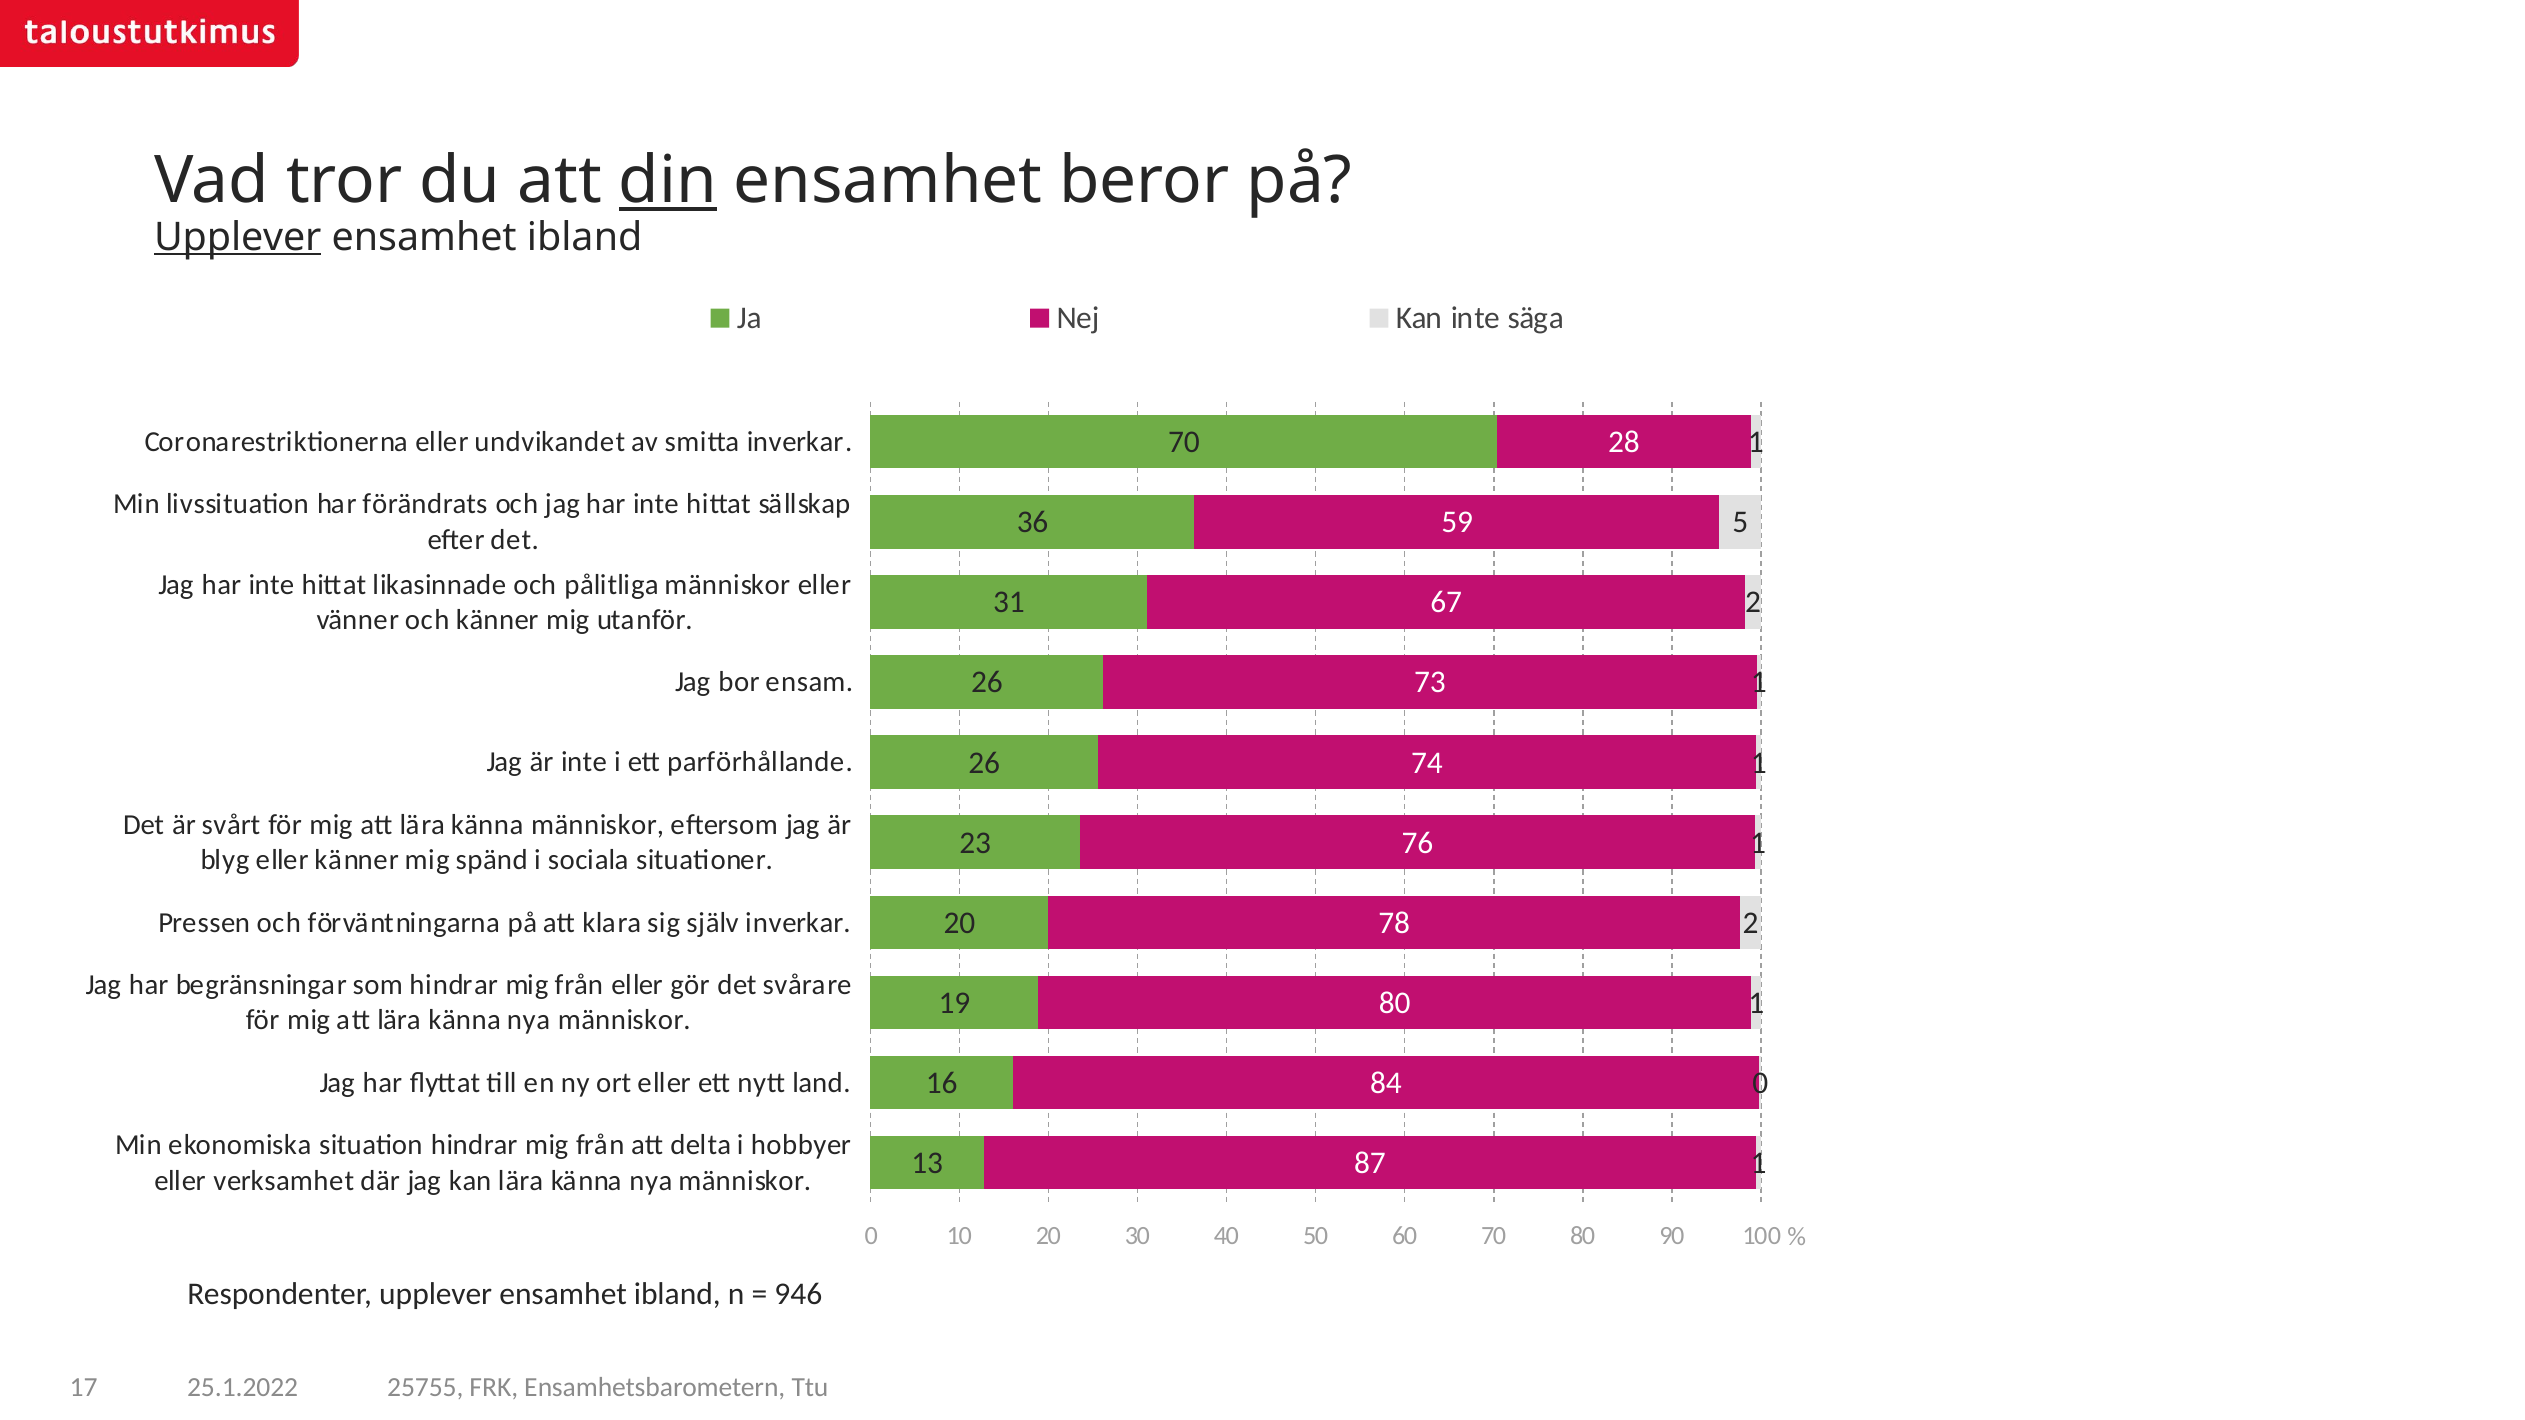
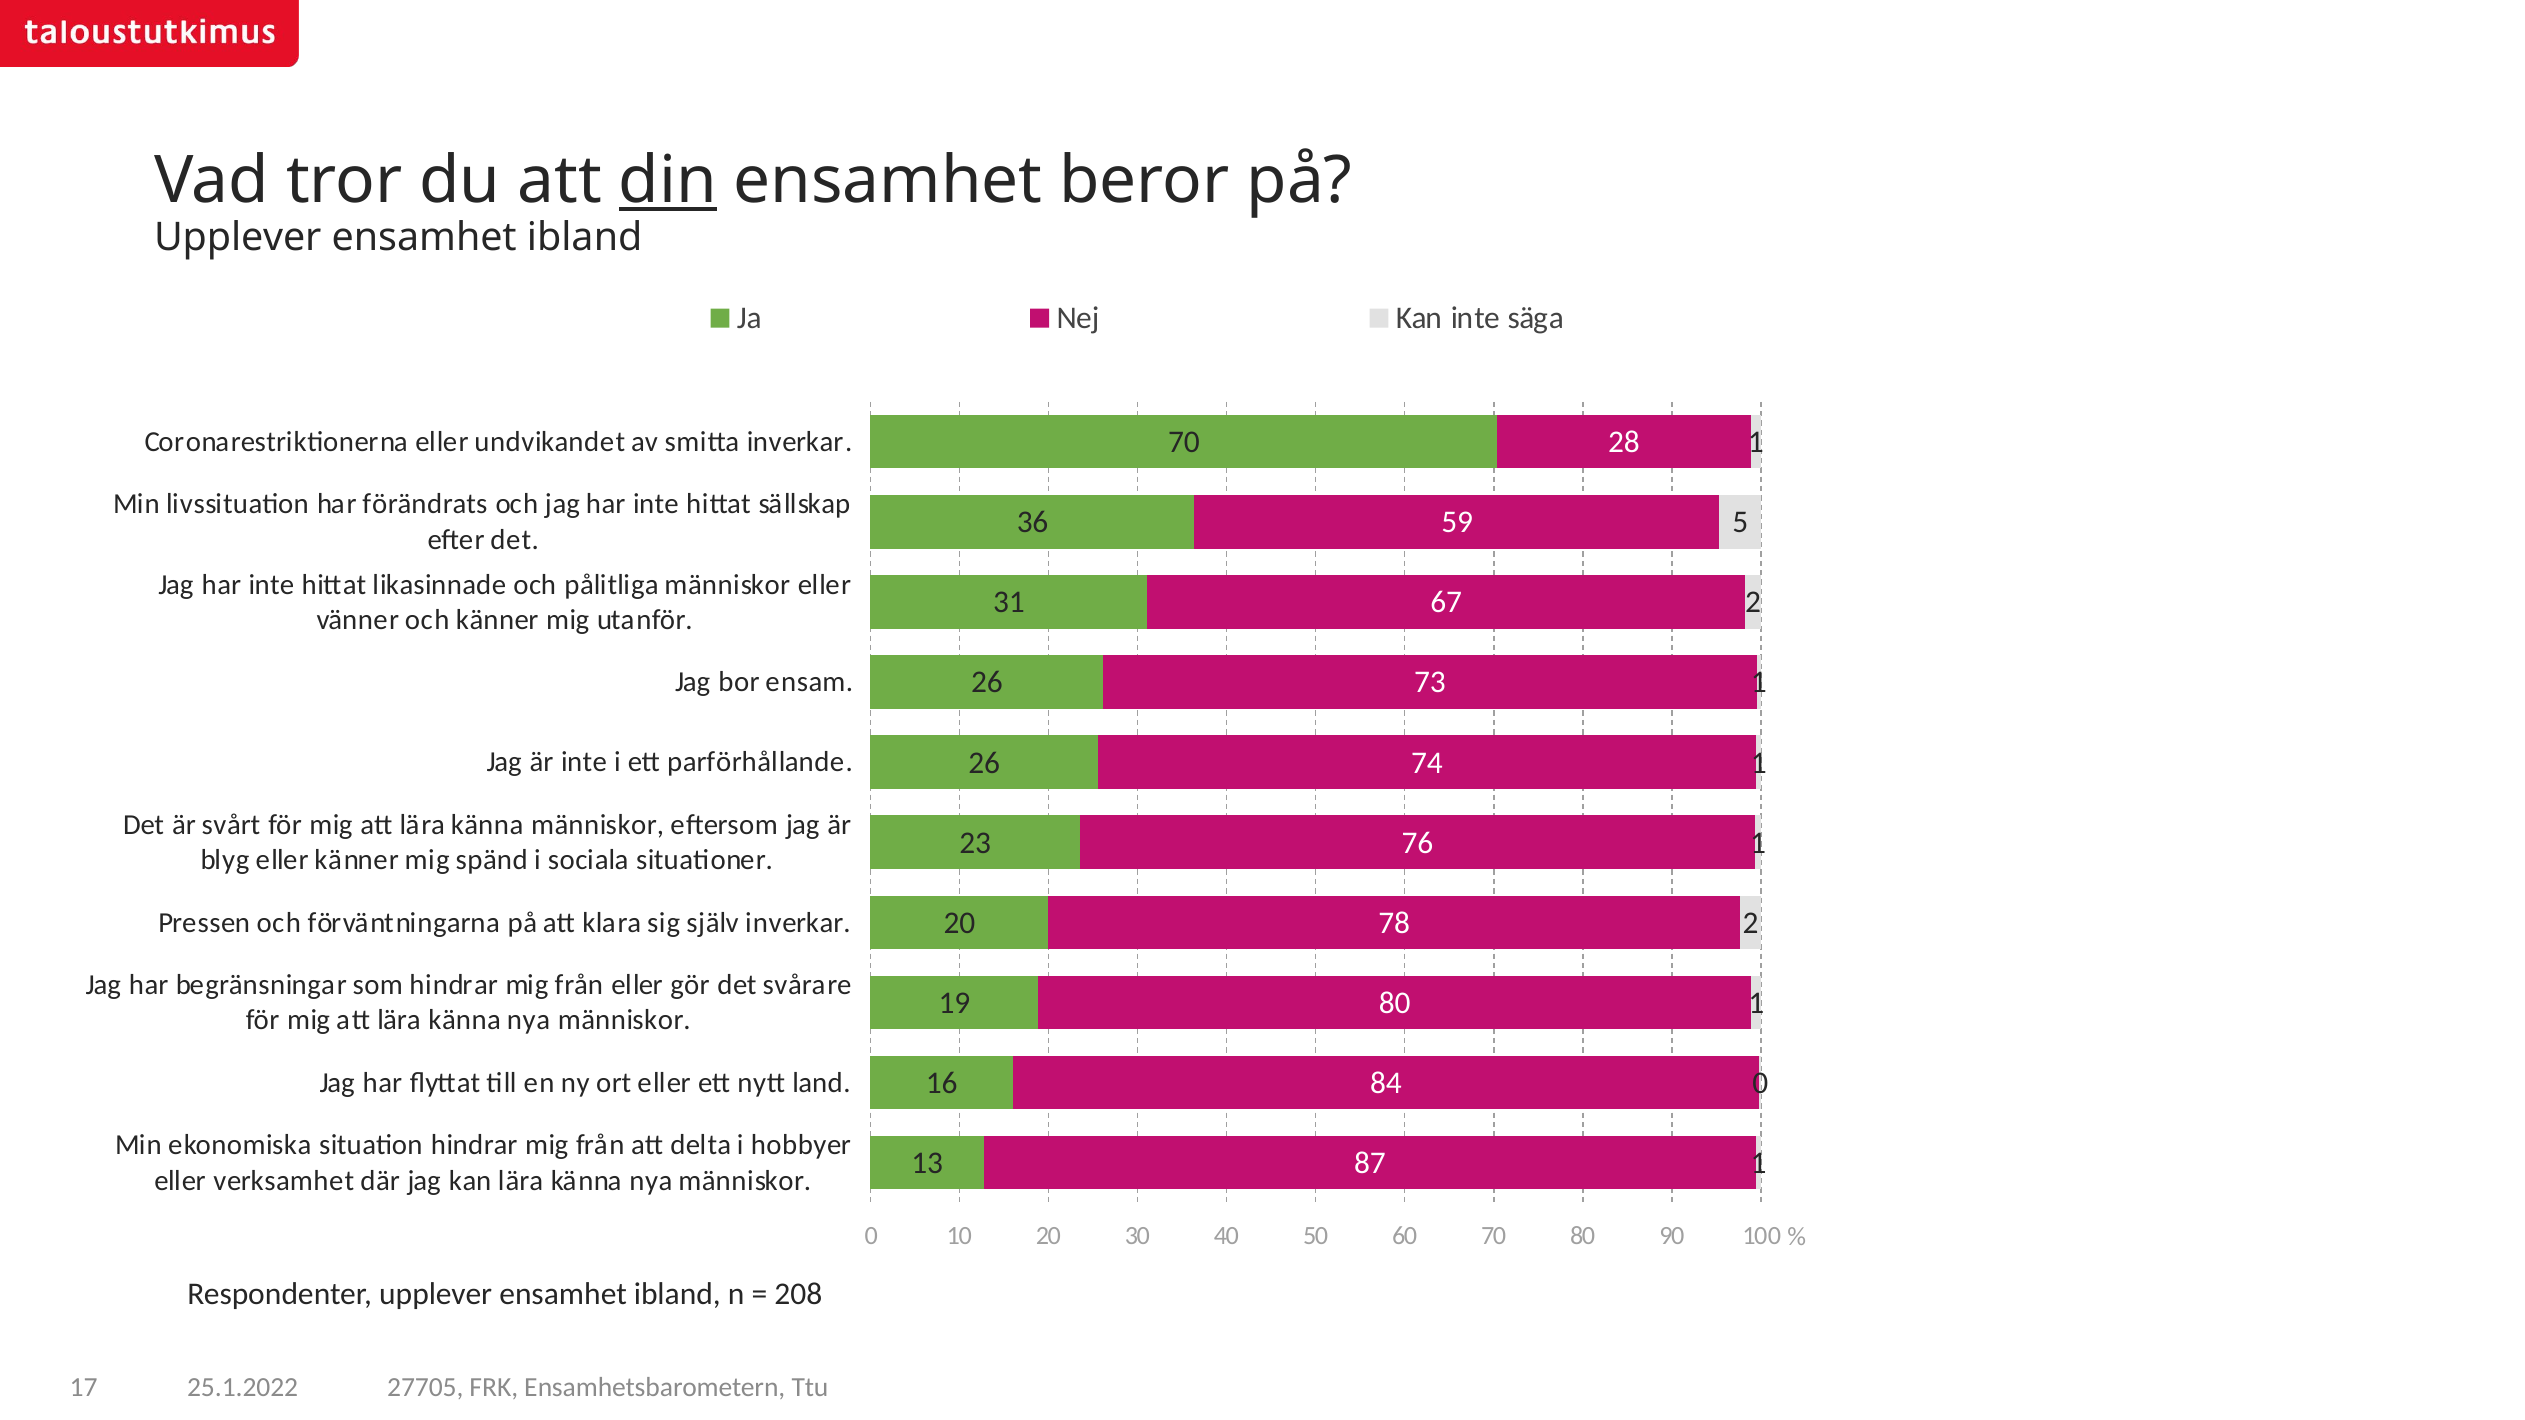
Upplever underline: present -> none (238, 237)
946: 946 -> 208 (798, 1295)
25755: 25755 -> 27705 (425, 1388)
